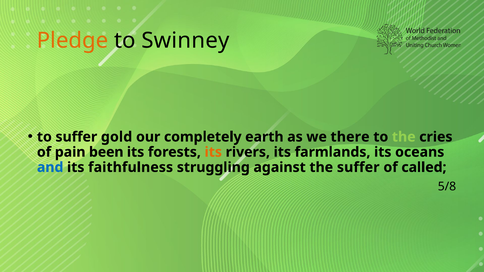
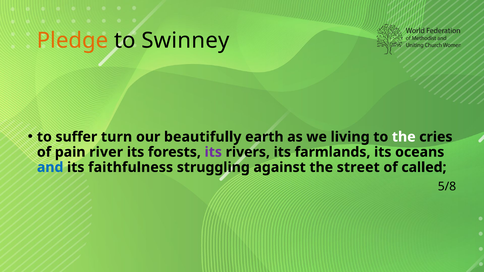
gold: gold -> turn (117, 137)
completely: completely -> beautifully (203, 137)
there: there -> living (350, 137)
the colour: light green -> white (404, 137)
been: been -> river (106, 152)
its colour: orange -> purple (213, 152)
the suffer: suffer -> street (358, 167)
